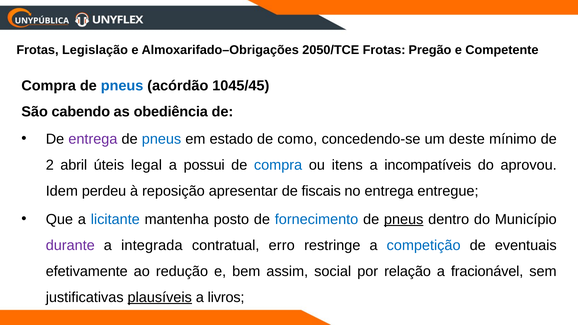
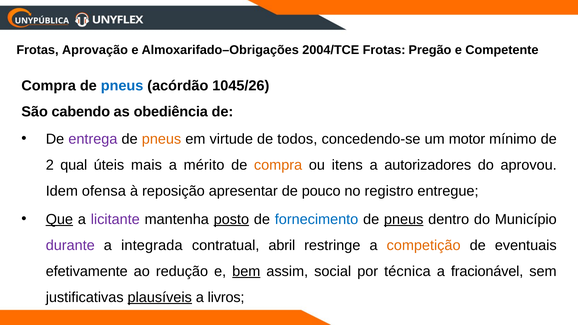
Legislação: Legislação -> Aprovação (95, 50)
2050/TCE: 2050/TCE -> 2004/TCE (331, 50)
1045/45: 1045/45 -> 1045/26 (241, 86)
pneus colour: blue -> orange (162, 139)
estado: estado -> virtude (231, 139)
como: como -> todos (297, 139)
deste: deste -> motor (467, 139)
abril: abril -> qual (74, 165)
legal: legal -> mais (146, 165)
possui: possui -> mérito (204, 165)
compra colour: blue -> orange (278, 165)
incompatíveis: incompatíveis -> autorizadores (428, 165)
perdeu: perdeu -> ofensa (104, 191)
fiscais: fiscais -> pouco (321, 191)
no entrega: entrega -> registro (389, 191)
Que underline: none -> present (59, 219)
licitante colour: blue -> purple (115, 219)
posto underline: none -> present (231, 219)
erro: erro -> abril (282, 245)
competição colour: blue -> orange (424, 245)
bem underline: none -> present (246, 271)
relação: relação -> técnica (407, 271)
